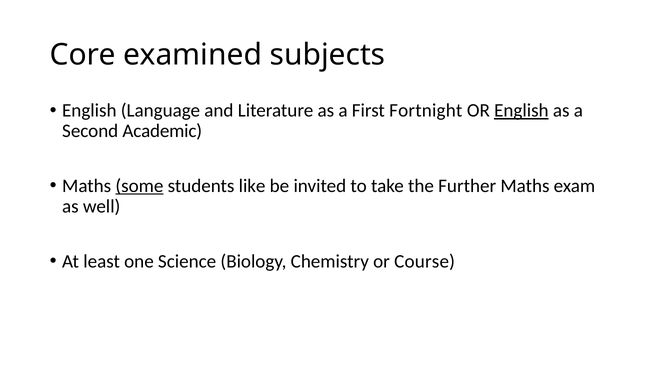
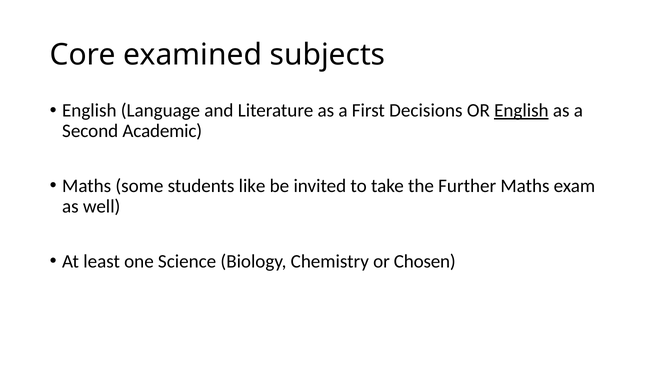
Fortnight: Fortnight -> Decisions (426, 111)
some underline: present -> none (139, 186)
Course: Course -> Chosen (425, 261)
